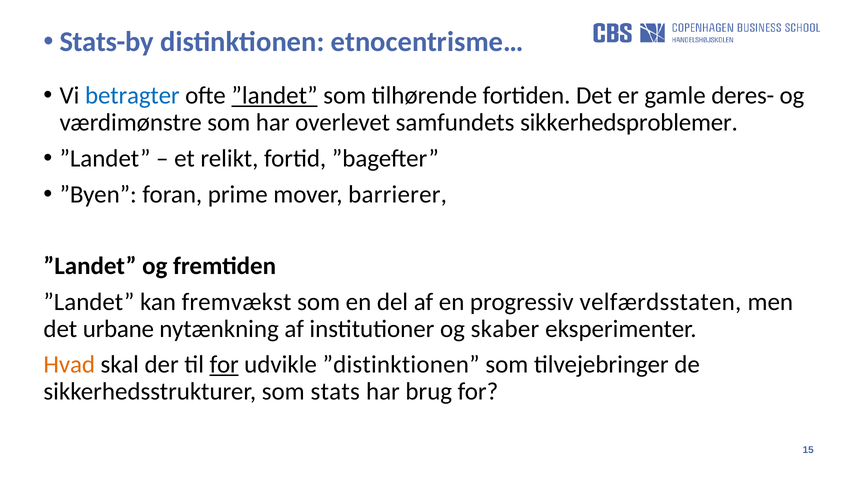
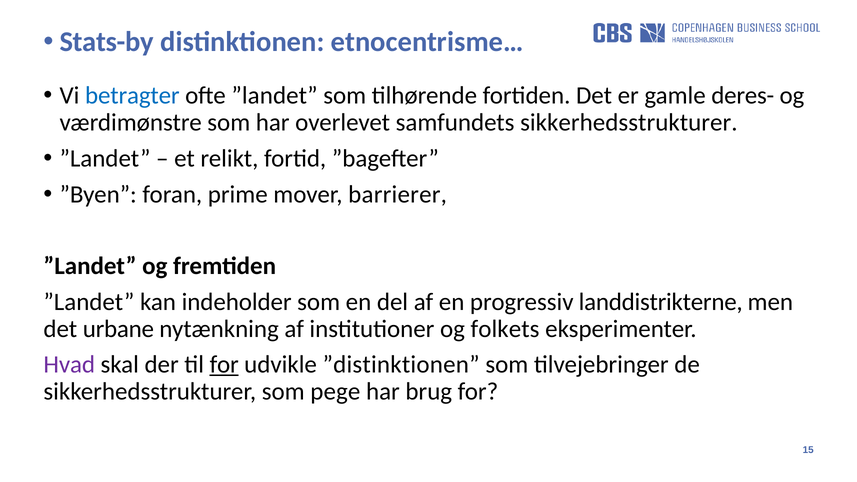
”landet underline: present -> none (275, 96)
samfundets sikkerhedsproblemer: sikkerhedsproblemer -> sikkerhedsstrukturer (629, 123)
fremvækst: fremvækst -> indeholder (237, 302)
velfærdsstaten: velfærdsstaten -> landdistrikterne (661, 302)
skaber: skaber -> folkets (505, 329)
Hvad colour: orange -> purple (69, 365)
stats: stats -> pege (335, 392)
